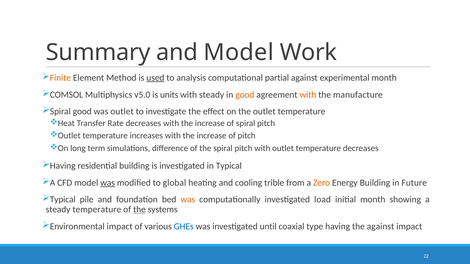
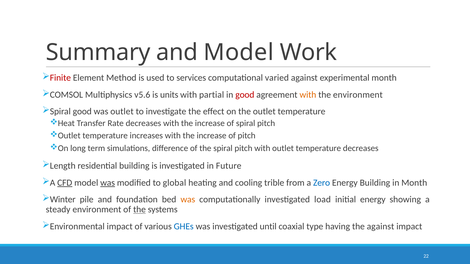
Finite colour: orange -> red (60, 78)
used underline: present -> none (155, 78)
analysis: analysis -> services (191, 78)
partial: partial -> varied (277, 78)
v5.0: v5.0 -> v5.6 (142, 95)
with steady: steady -> partial (212, 95)
good colour: orange -> red (245, 95)
the manufacture: manufacture -> environment (358, 95)
Having: Having -> Length (63, 166)
in Typical: Typical -> Future (229, 166)
CFD underline: none -> present (65, 183)
Zero colour: orange -> blue (322, 183)
in Future: Future -> Month (414, 183)
Typical: Typical -> Winter (63, 200)
initial month: month -> energy (373, 200)
steady temperature: temperature -> environment (97, 210)
